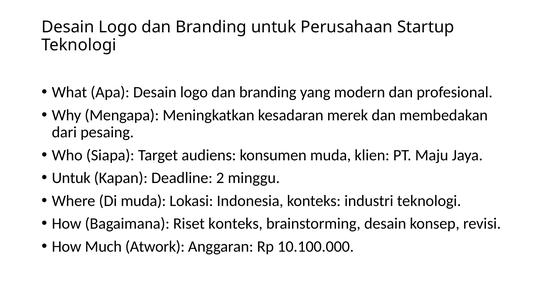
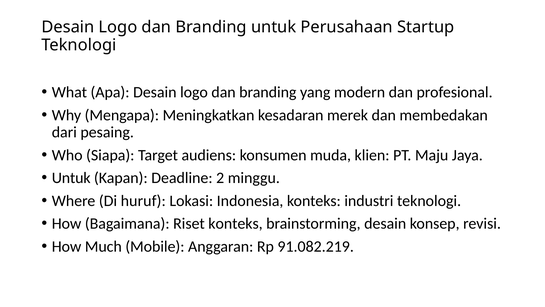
Di muda: muda -> huruf (143, 201)
Atwork: Atwork -> Mobile (155, 246)
10.100.000: 10.100.000 -> 91.082.219 (316, 246)
